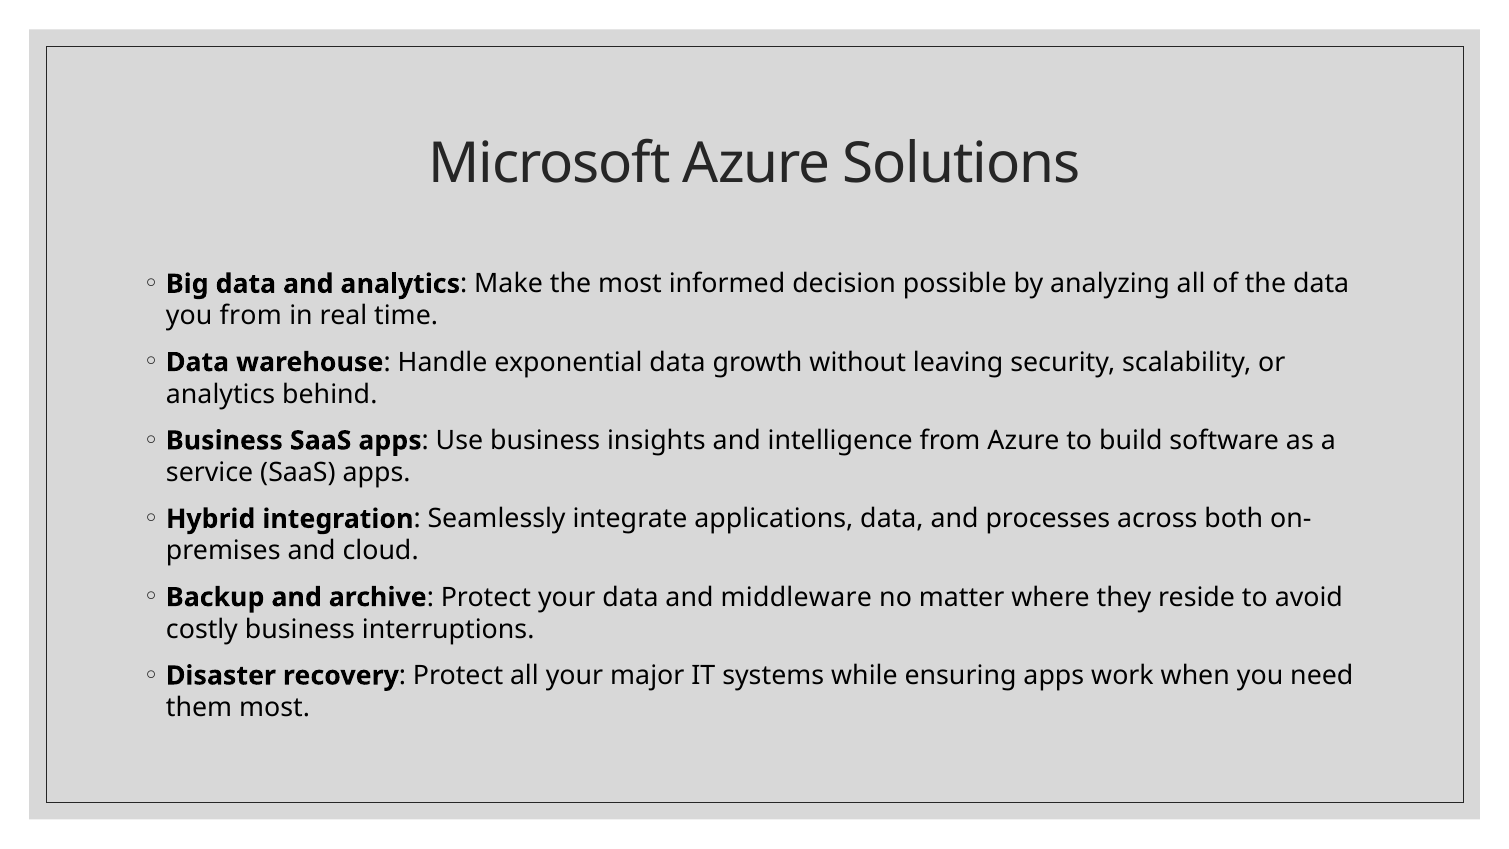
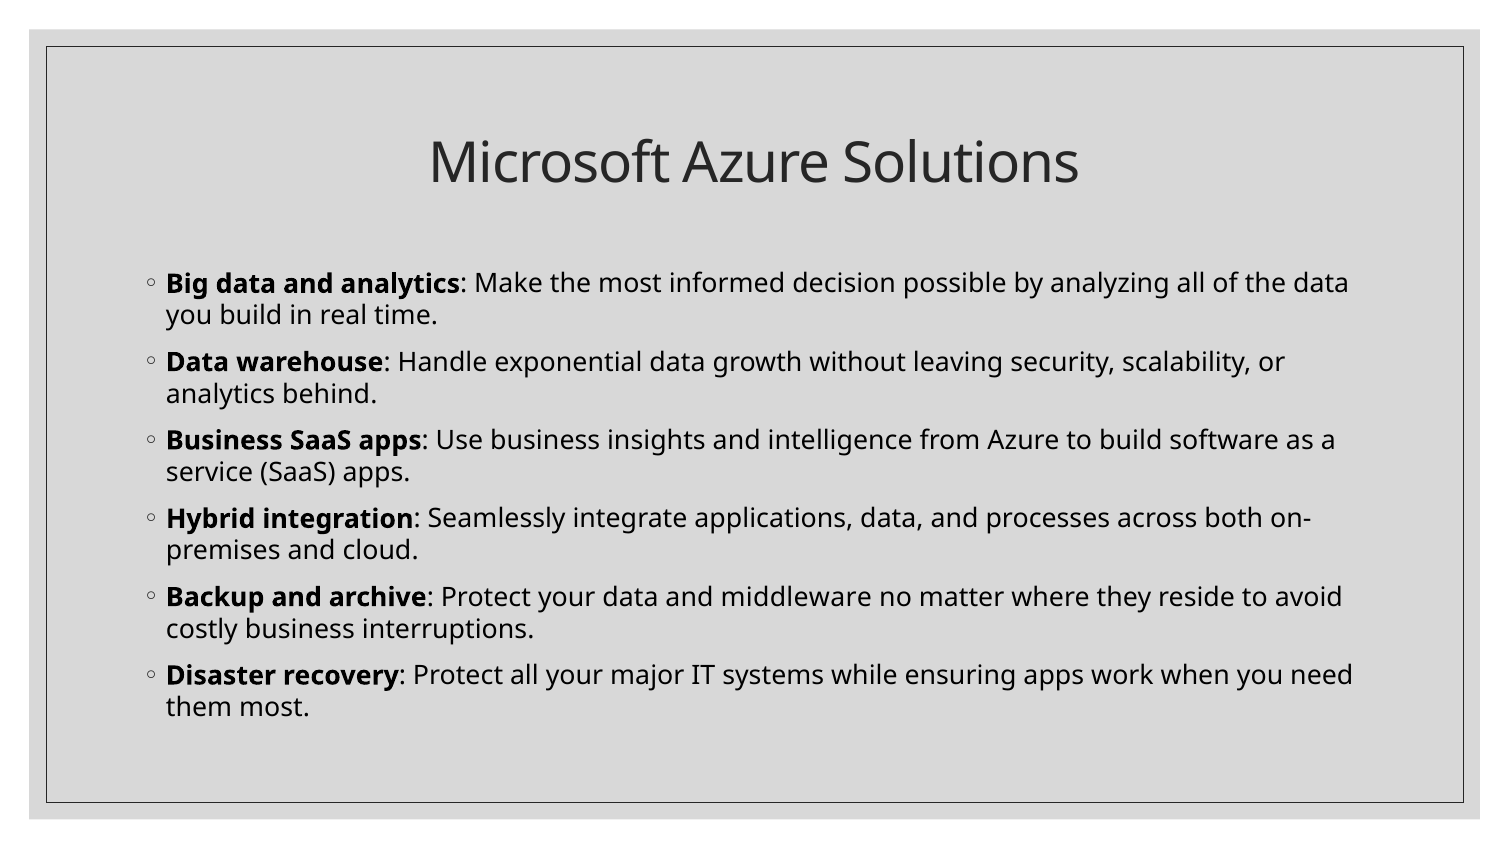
you from: from -> build (251, 316)
